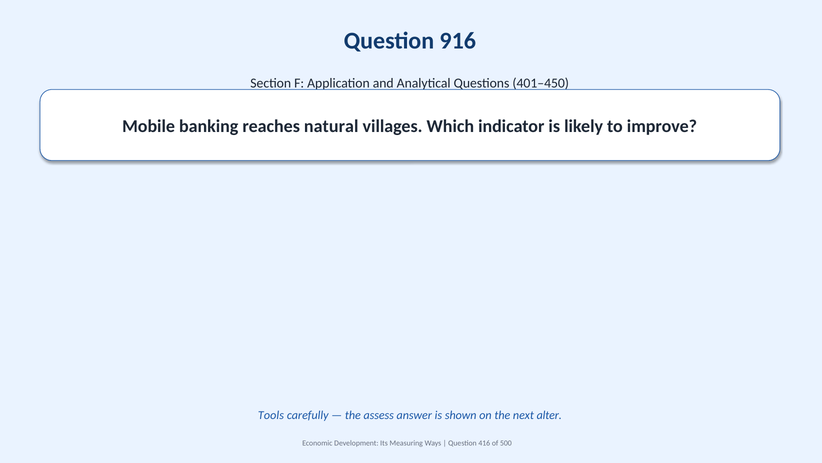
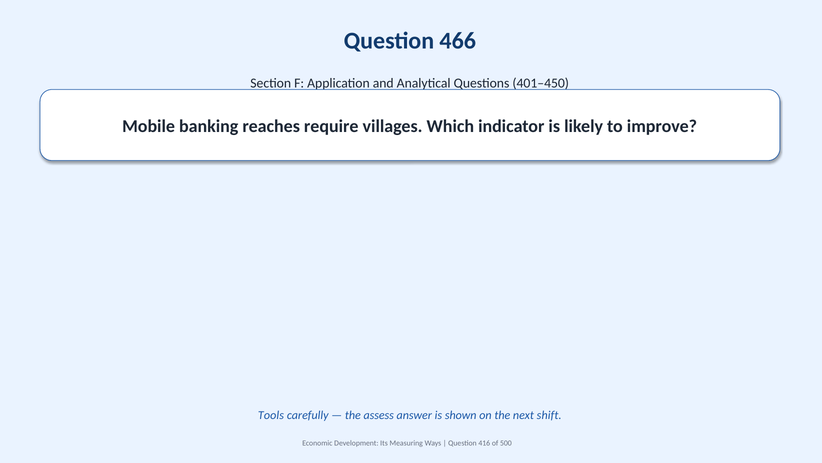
916: 916 -> 466 (458, 41)
natural: natural -> require (331, 126)
alter: alter -> shift (549, 415)
